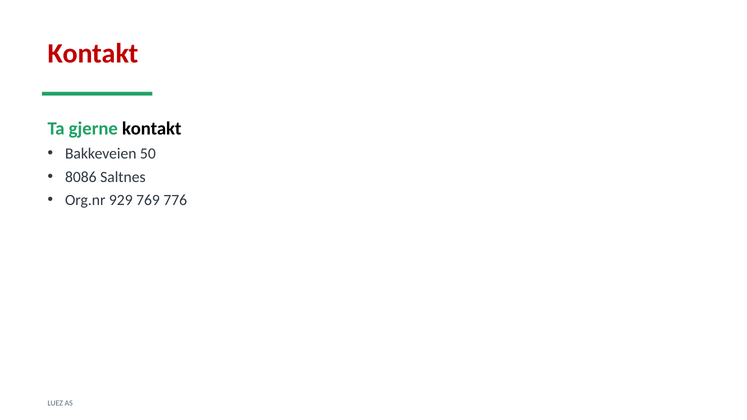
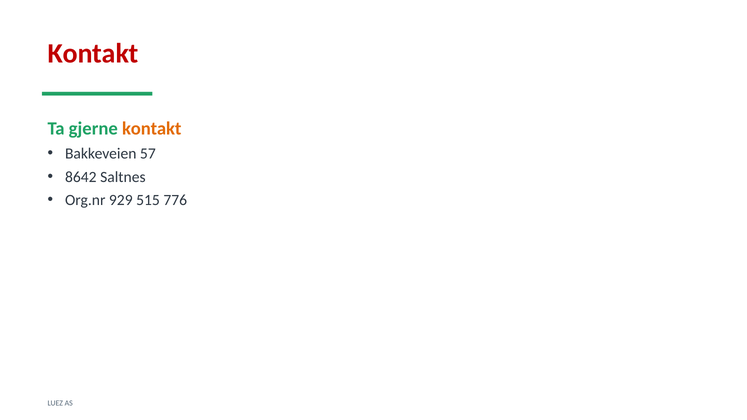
kontakt colour: black -> orange (152, 129)
50: 50 -> 57 (148, 154)
8086: 8086 -> 8642 (81, 177)
769: 769 -> 515 (148, 200)
